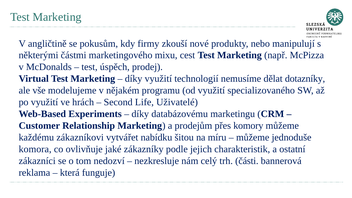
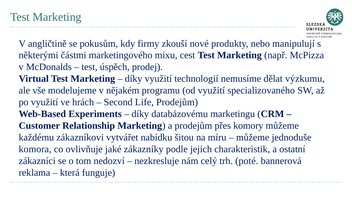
dotazníky: dotazníky -> výzkumu (305, 79)
Life Uživatelé: Uživatelé -> Prodejům (177, 102)
části: části -> poté (247, 161)
